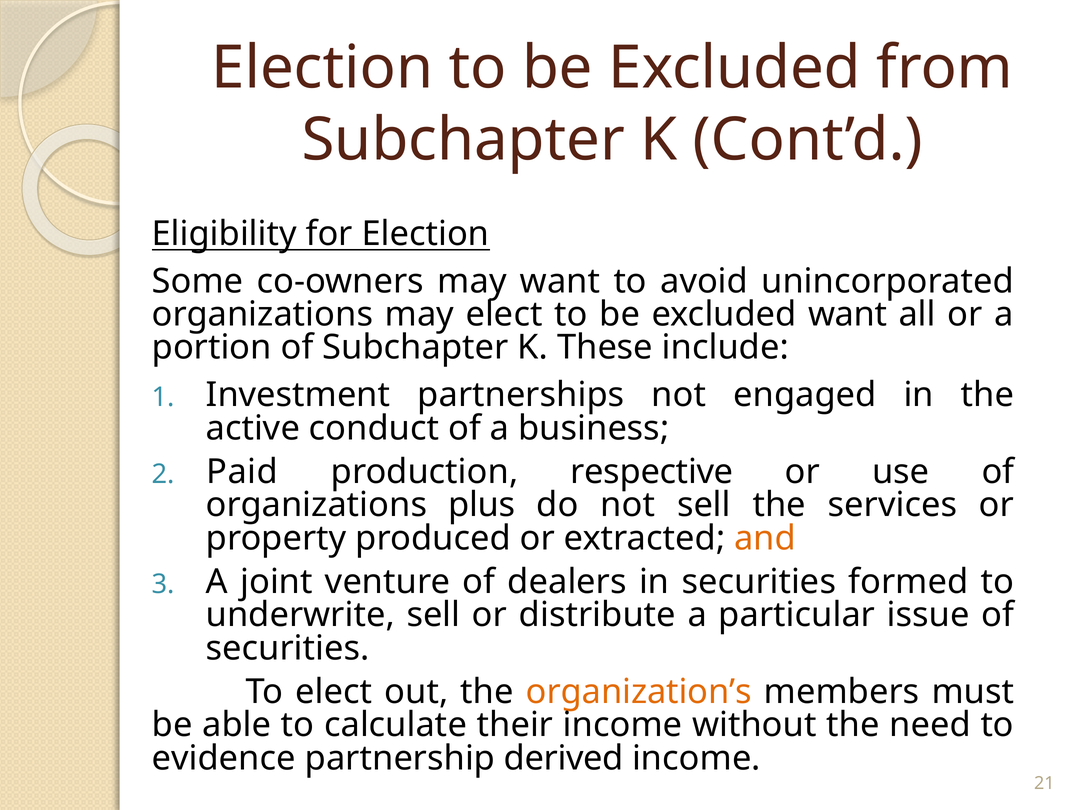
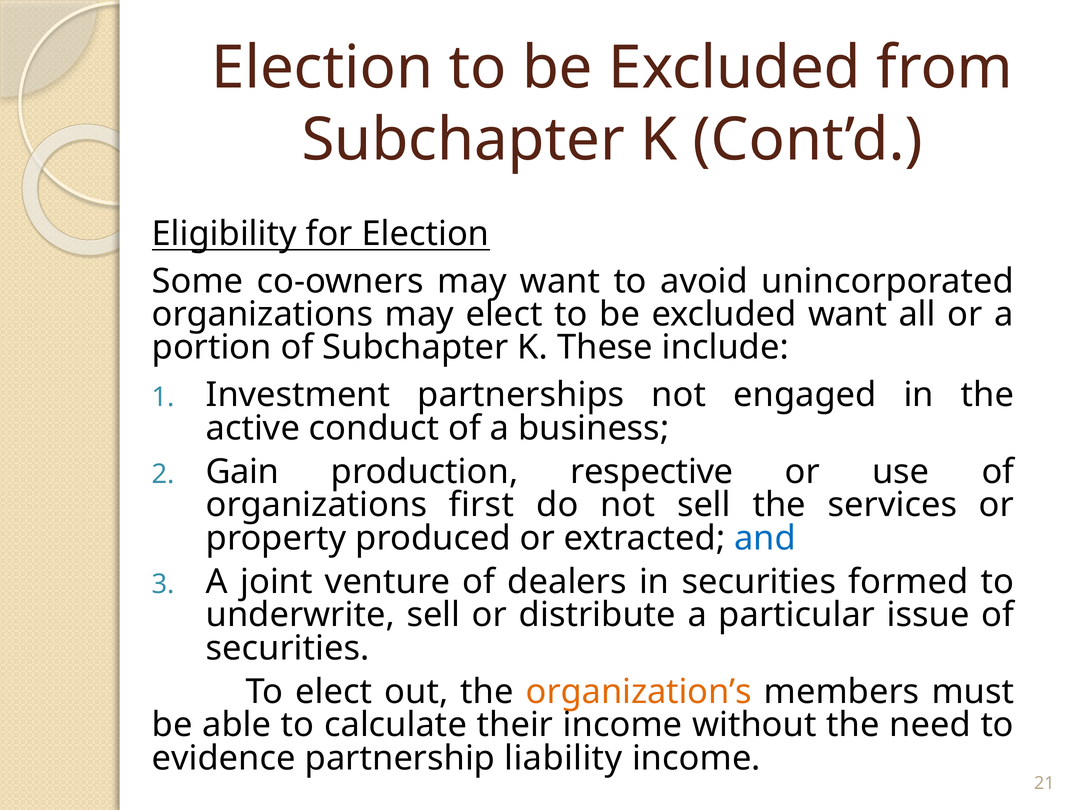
Paid: Paid -> Gain (242, 472)
plus: plus -> first (482, 505)
and colour: orange -> blue (765, 538)
derived: derived -> liability (563, 758)
